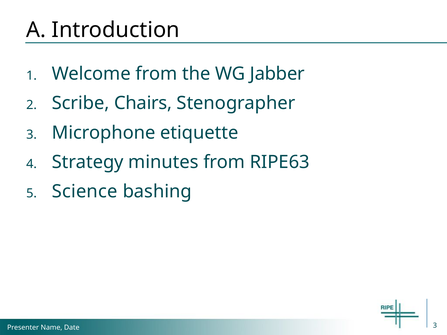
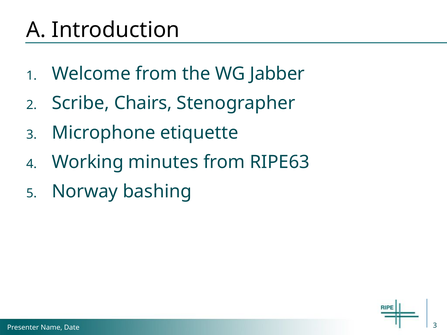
Strategy: Strategy -> Working (88, 162)
Science: Science -> Norway (85, 192)
